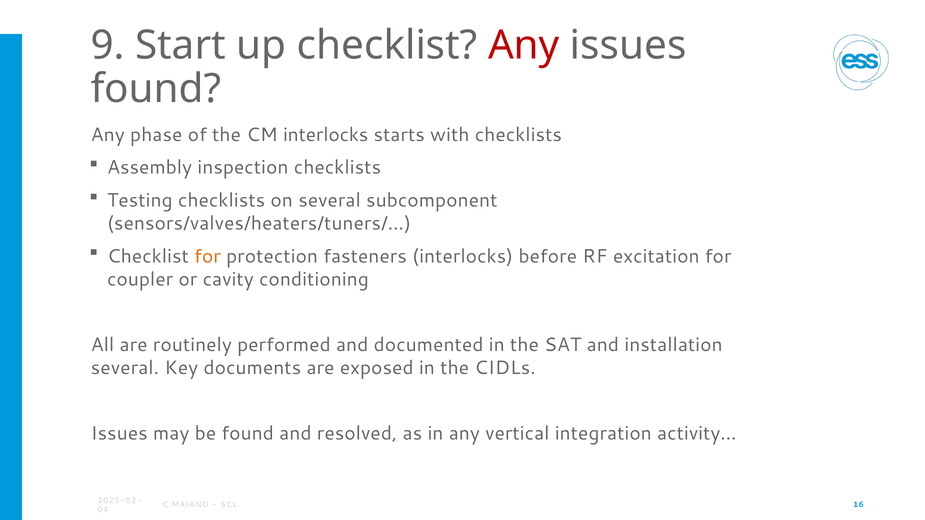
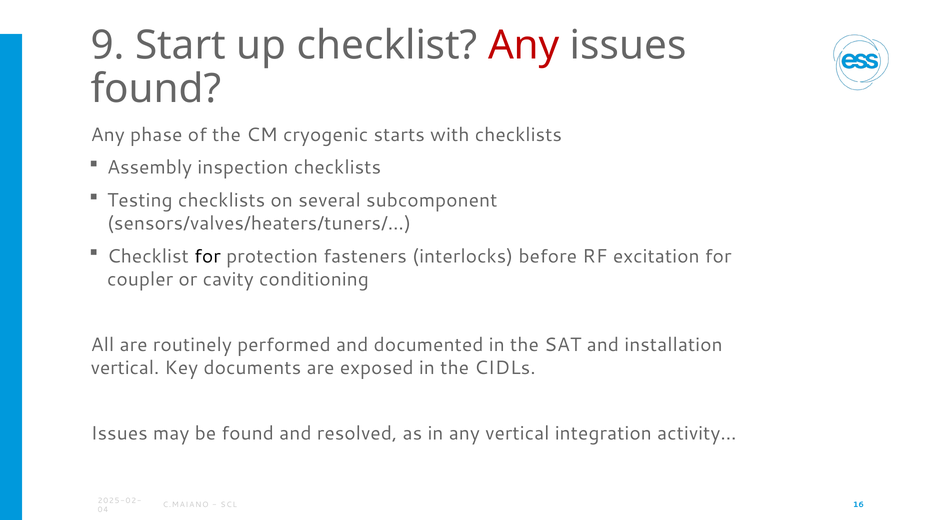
CM interlocks: interlocks -> cryogenic (326, 135)
for colour: orange -> black (208, 256)
several: several -> vertical (125, 368)
